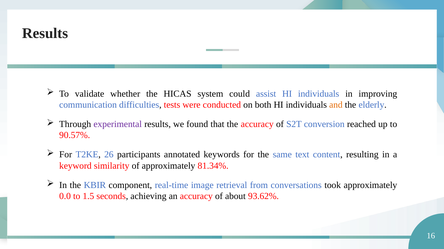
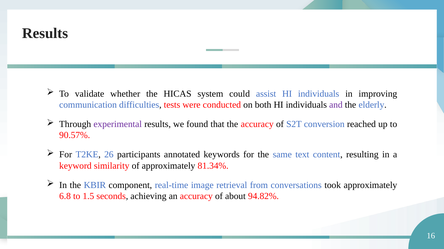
and colour: orange -> purple (336, 105)
0.0: 0.0 -> 6.8 (65, 197)
93.62%: 93.62% -> 94.82% (263, 197)
